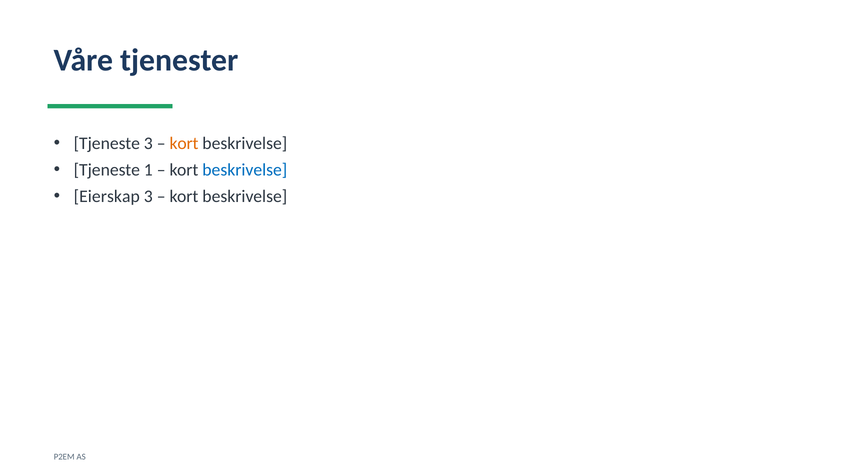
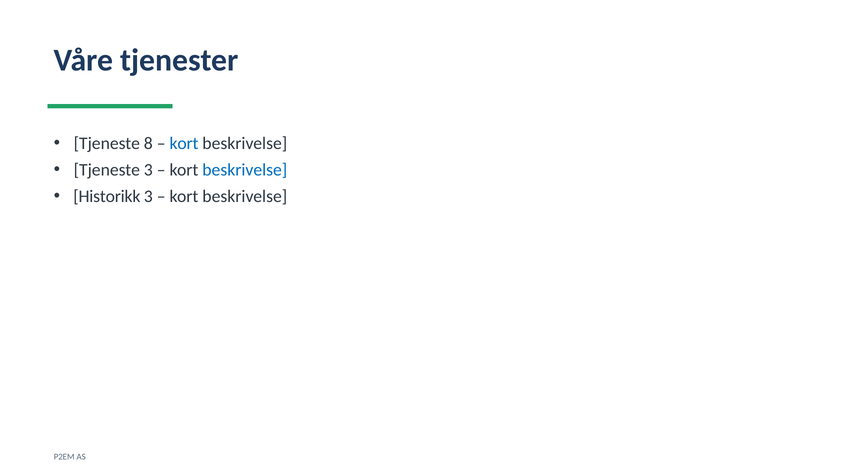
Tjeneste 3: 3 -> 8 (148, 143)
kort colour: orange -> blue (184, 143)
Tjeneste 1: 1 -> 3 (148, 170)
Eierskap: Eierskap -> Historikk (107, 196)
